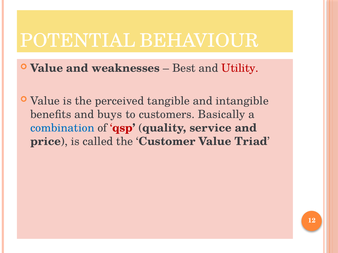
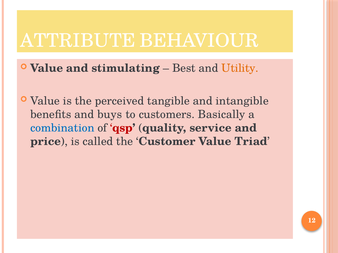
POTENTIAL: POTENTIAL -> ATTRIBUTE (78, 41)
weaknesses: weaknesses -> stimulating (126, 68)
Utility colour: red -> orange (240, 68)
